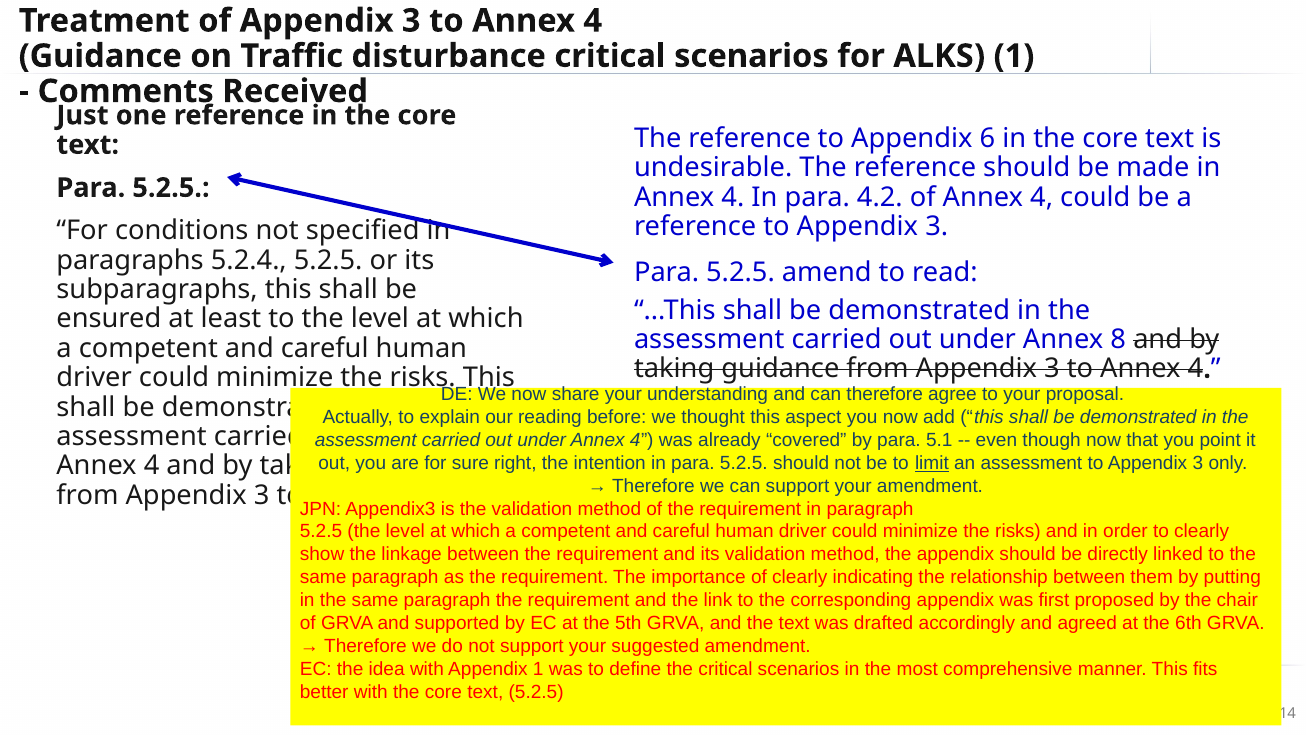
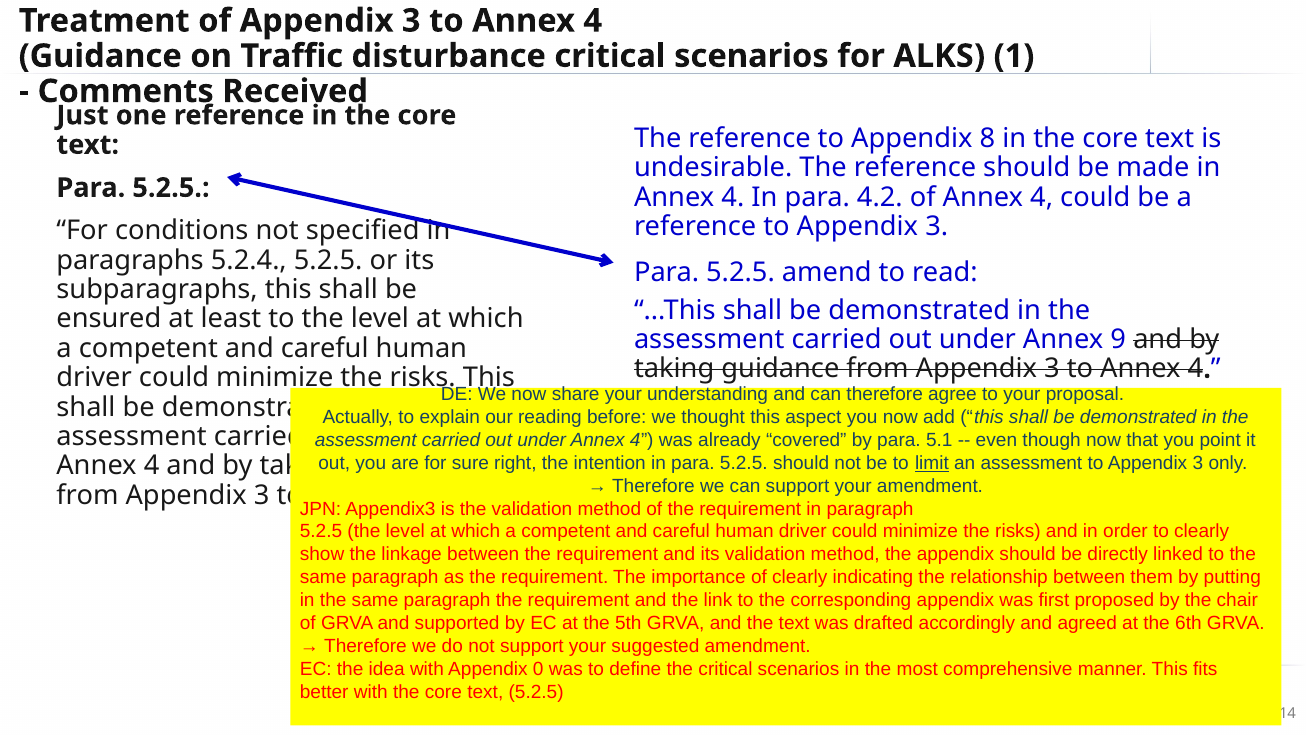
6: 6 -> 8 (987, 138)
8: 8 -> 9 (1118, 339)
Appendix 1: 1 -> 0 (538, 669)
